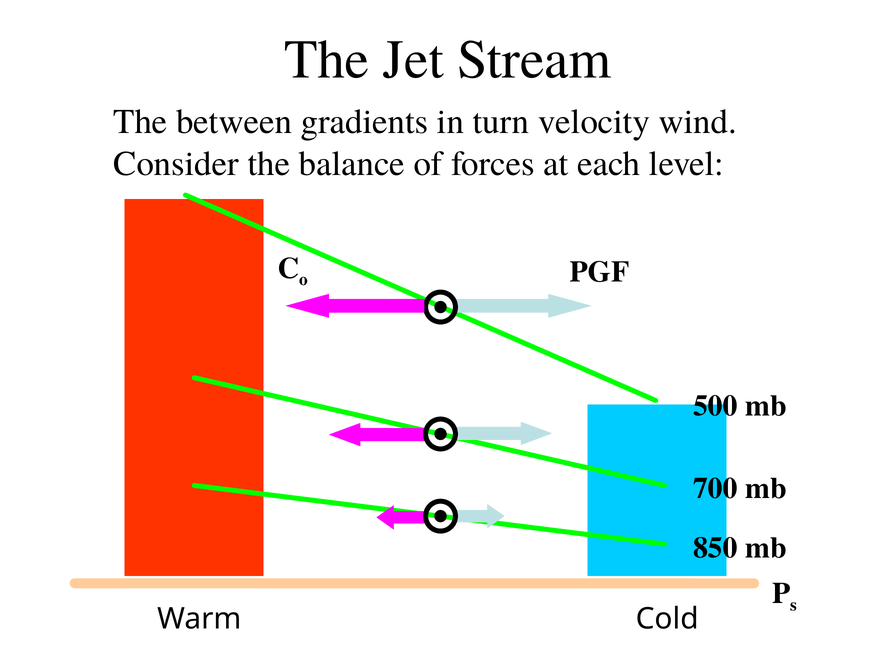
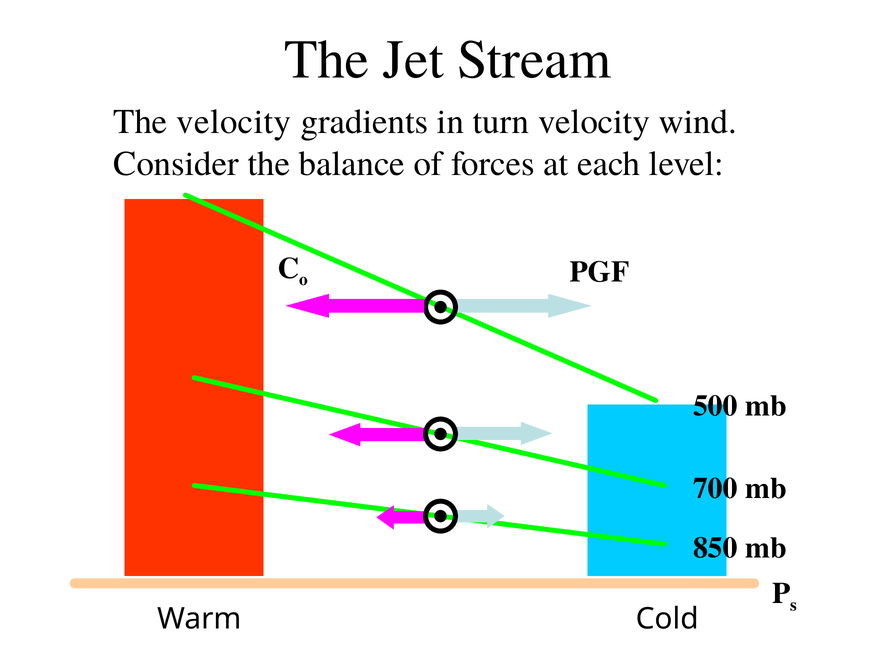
The between: between -> velocity (234, 122)
